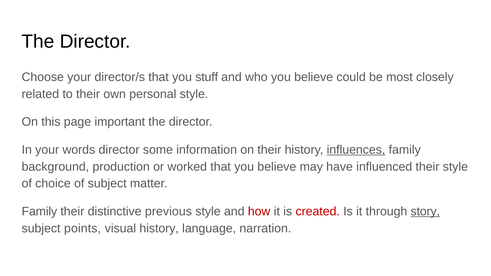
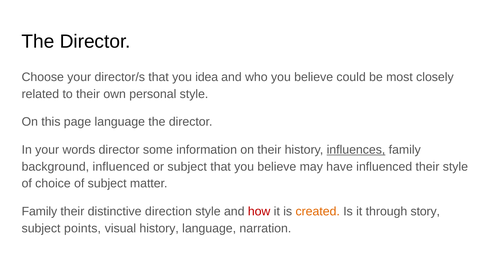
stuff: stuff -> idea (207, 77)
page important: important -> language (120, 122)
background production: production -> influenced (121, 167)
or worked: worked -> subject (187, 167)
previous: previous -> direction (168, 212)
created colour: red -> orange (318, 212)
story underline: present -> none (425, 212)
